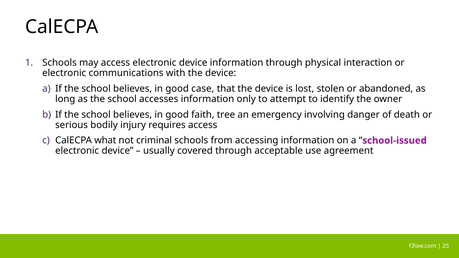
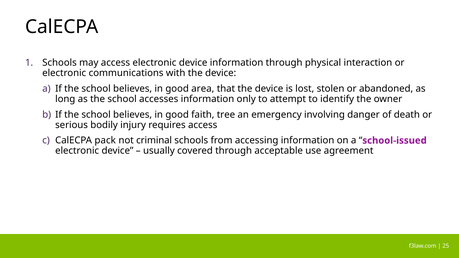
case: case -> area (203, 89)
what: what -> pack (105, 141)
